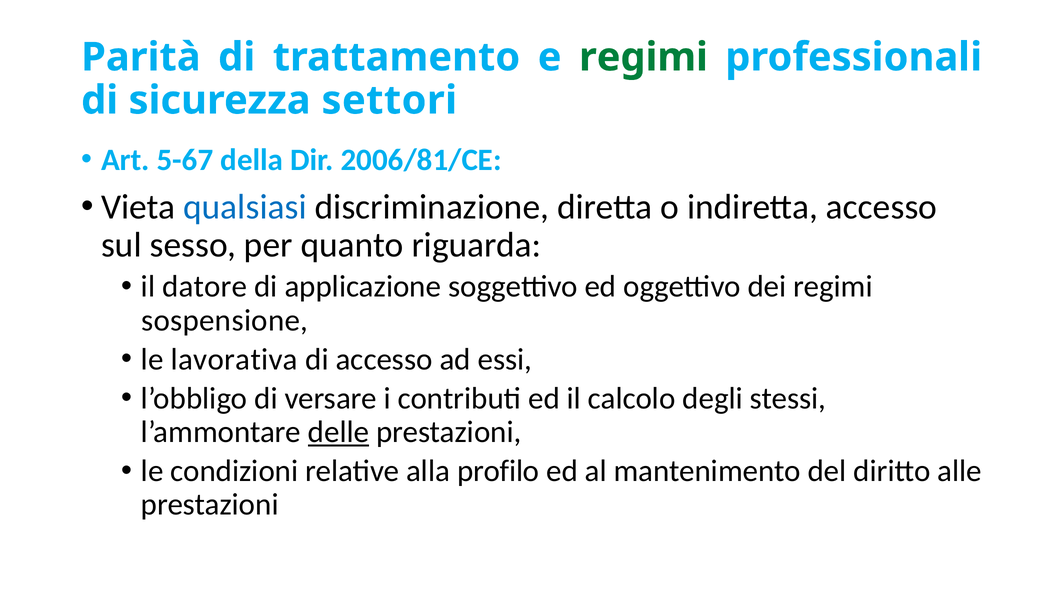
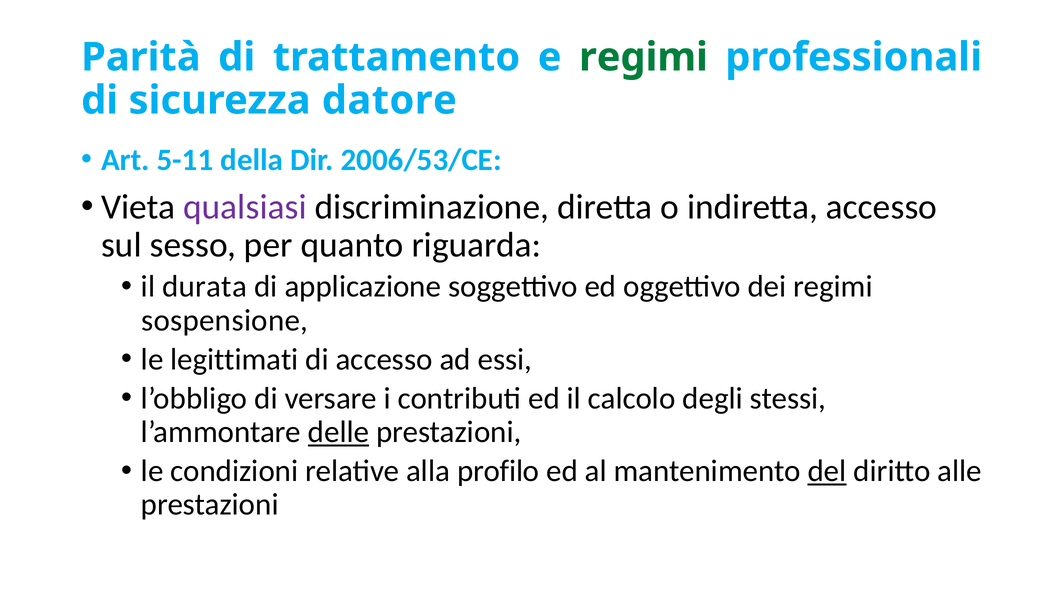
settori: settori -> datore (389, 100)
5-67: 5-67 -> 5-11 (185, 160)
2006/81/CE: 2006/81/CE -> 2006/53/CE (421, 160)
qualsiasi colour: blue -> purple (245, 207)
datore: datore -> durata (205, 286)
lavorativa: lavorativa -> legittimati (234, 359)
del underline: none -> present (827, 471)
